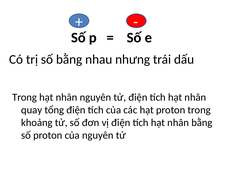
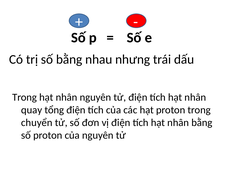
khoảng: khoảng -> chuyển (37, 122)
